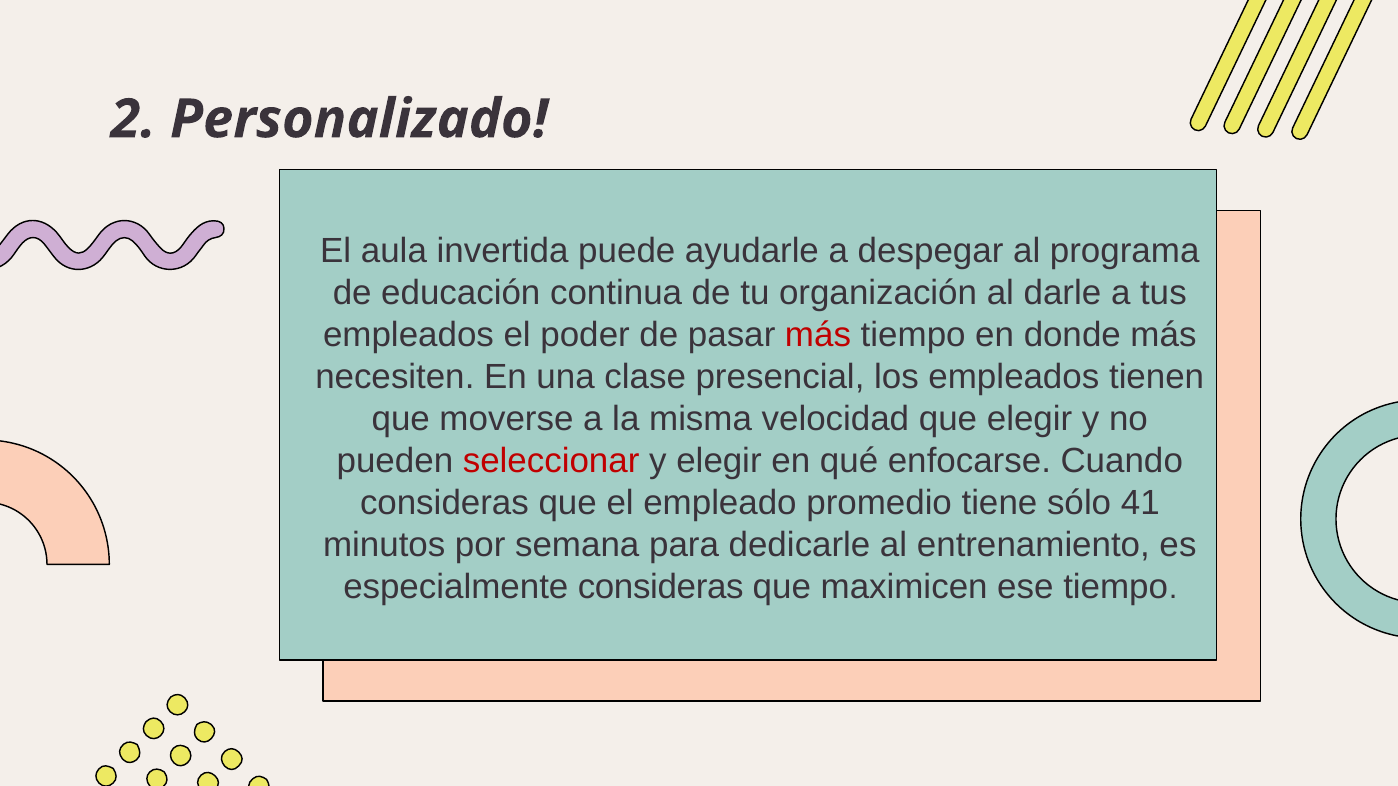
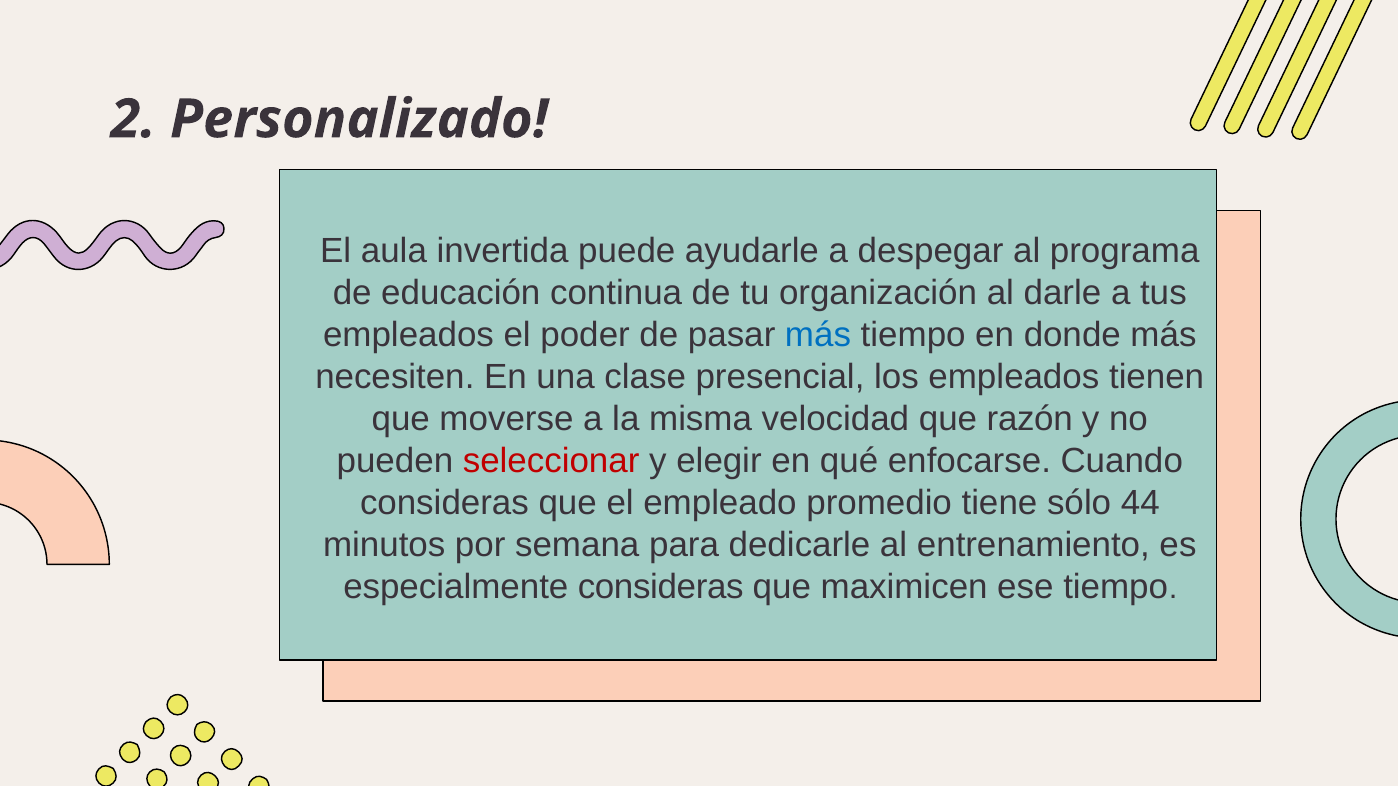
más colour: red -> blue (818, 335)
que elegir: elegir -> razón (1030, 419)
41: 41 -> 44 (1140, 503)
